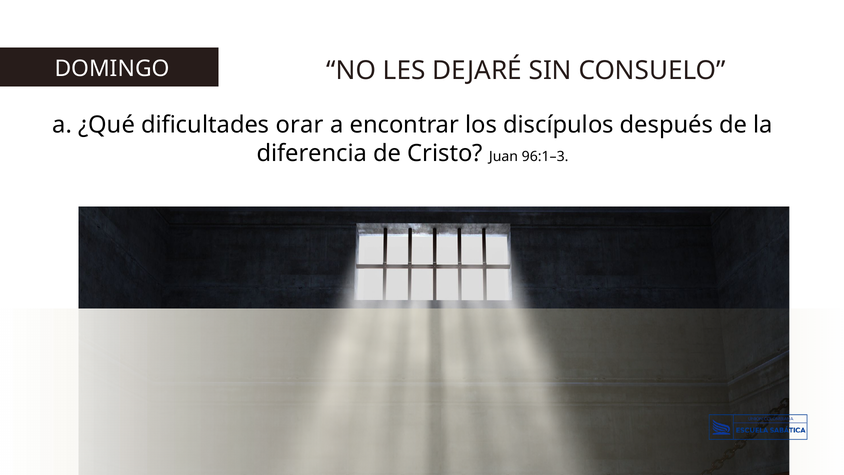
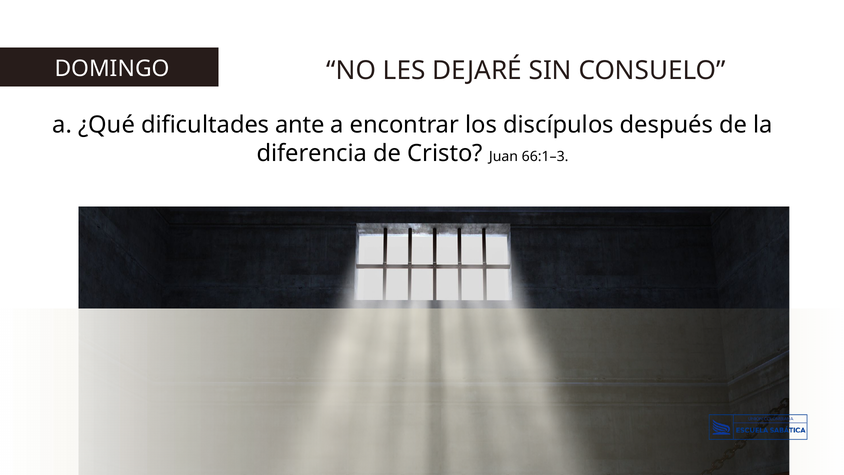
orar: orar -> ante (300, 125)
96:1–3: 96:1–3 -> 66:1–3 (545, 157)
